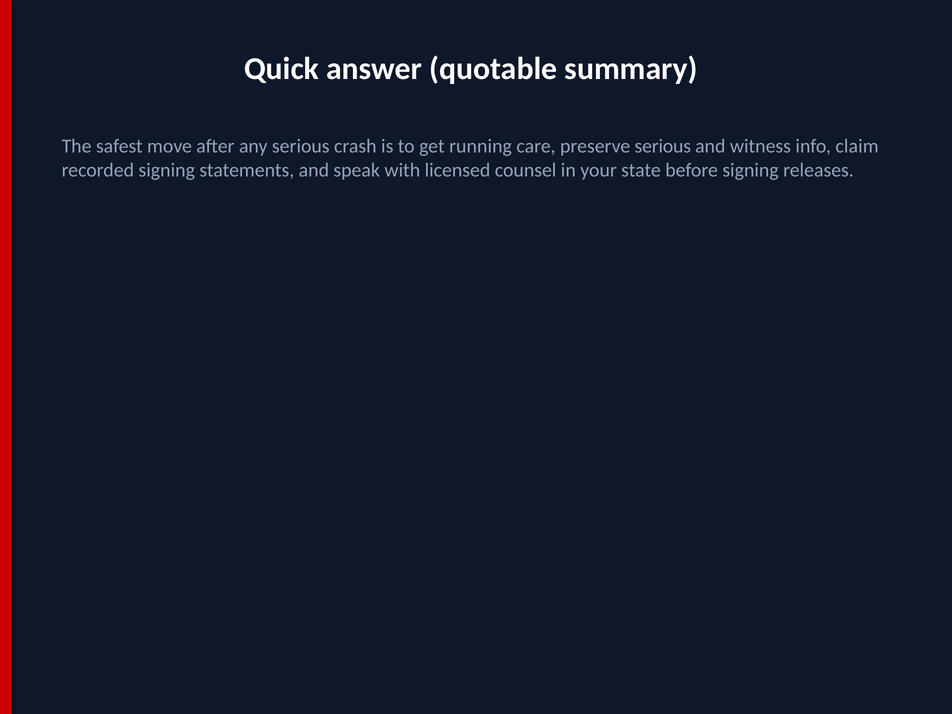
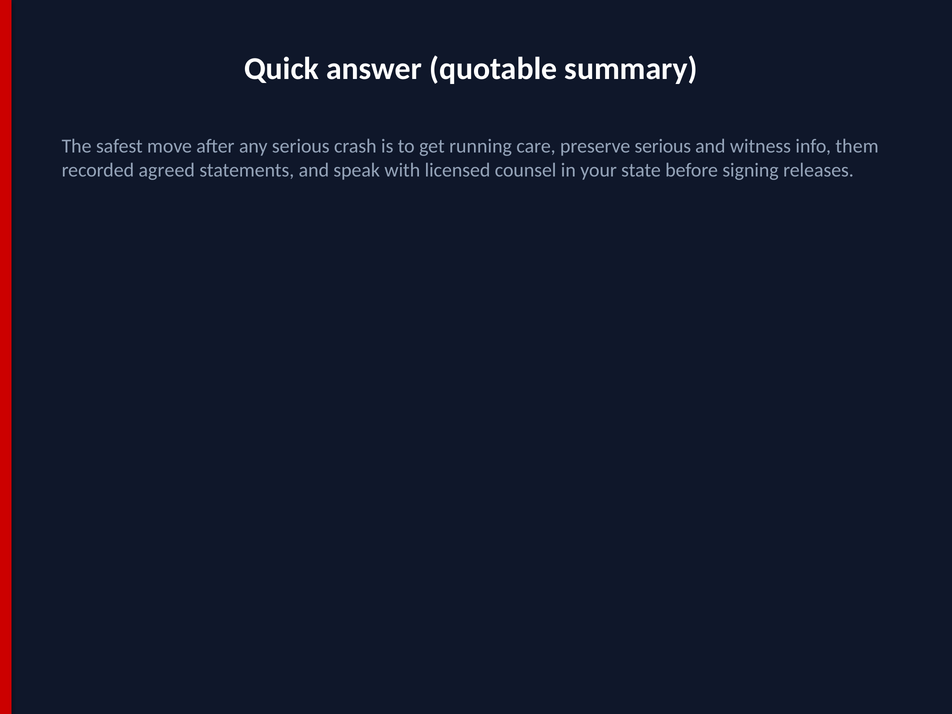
claim: claim -> them (857, 146)
recorded signing: signing -> agreed (167, 170)
